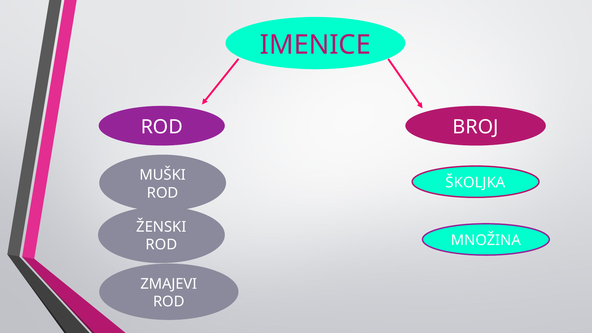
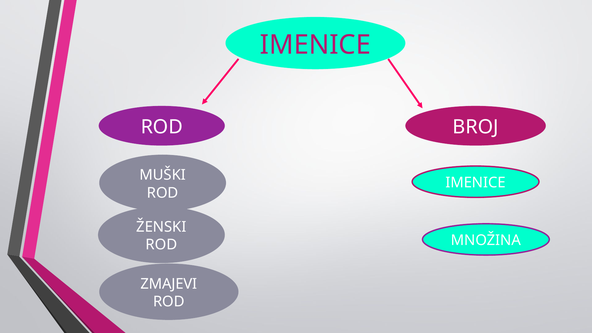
ŠKOLJKA: ŠKOLJKA -> IMENICE (476, 183)
